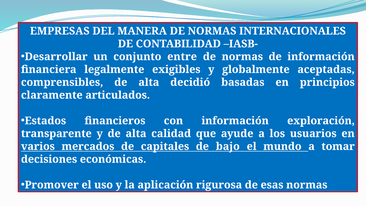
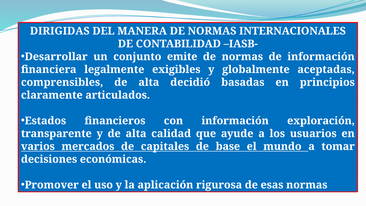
EMPRESAS: EMPRESAS -> DIRIGIDAS (60, 31)
entre: entre -> emite (182, 57)
bajo: bajo -> base (228, 146)
